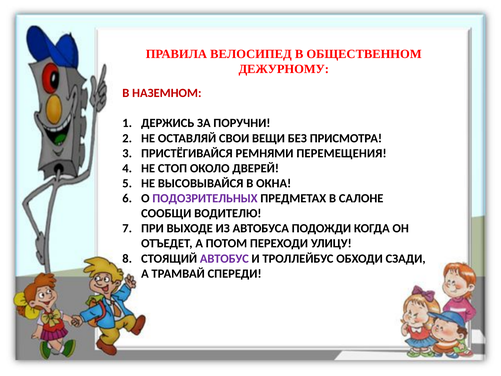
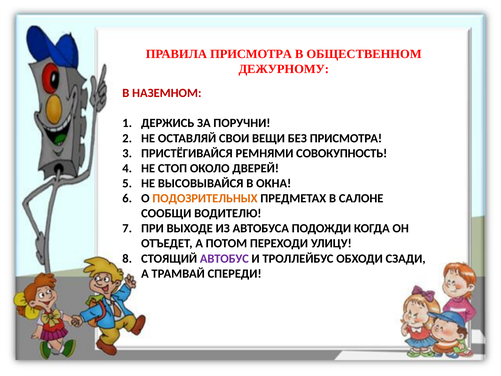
ПРАВИЛА ВЕЛОСИПЕД: ВЕЛОСИПЕД -> ПРИСМОТРА (251, 54)
ПЕРЕМЕЩЕНИЯ: ПЕРЕМЕЩЕНИЯ -> СОВОКУПНОСТЬ (342, 153)
ПОДОЗРИТЕЛЬНЫХ colour: purple -> orange (205, 198)
